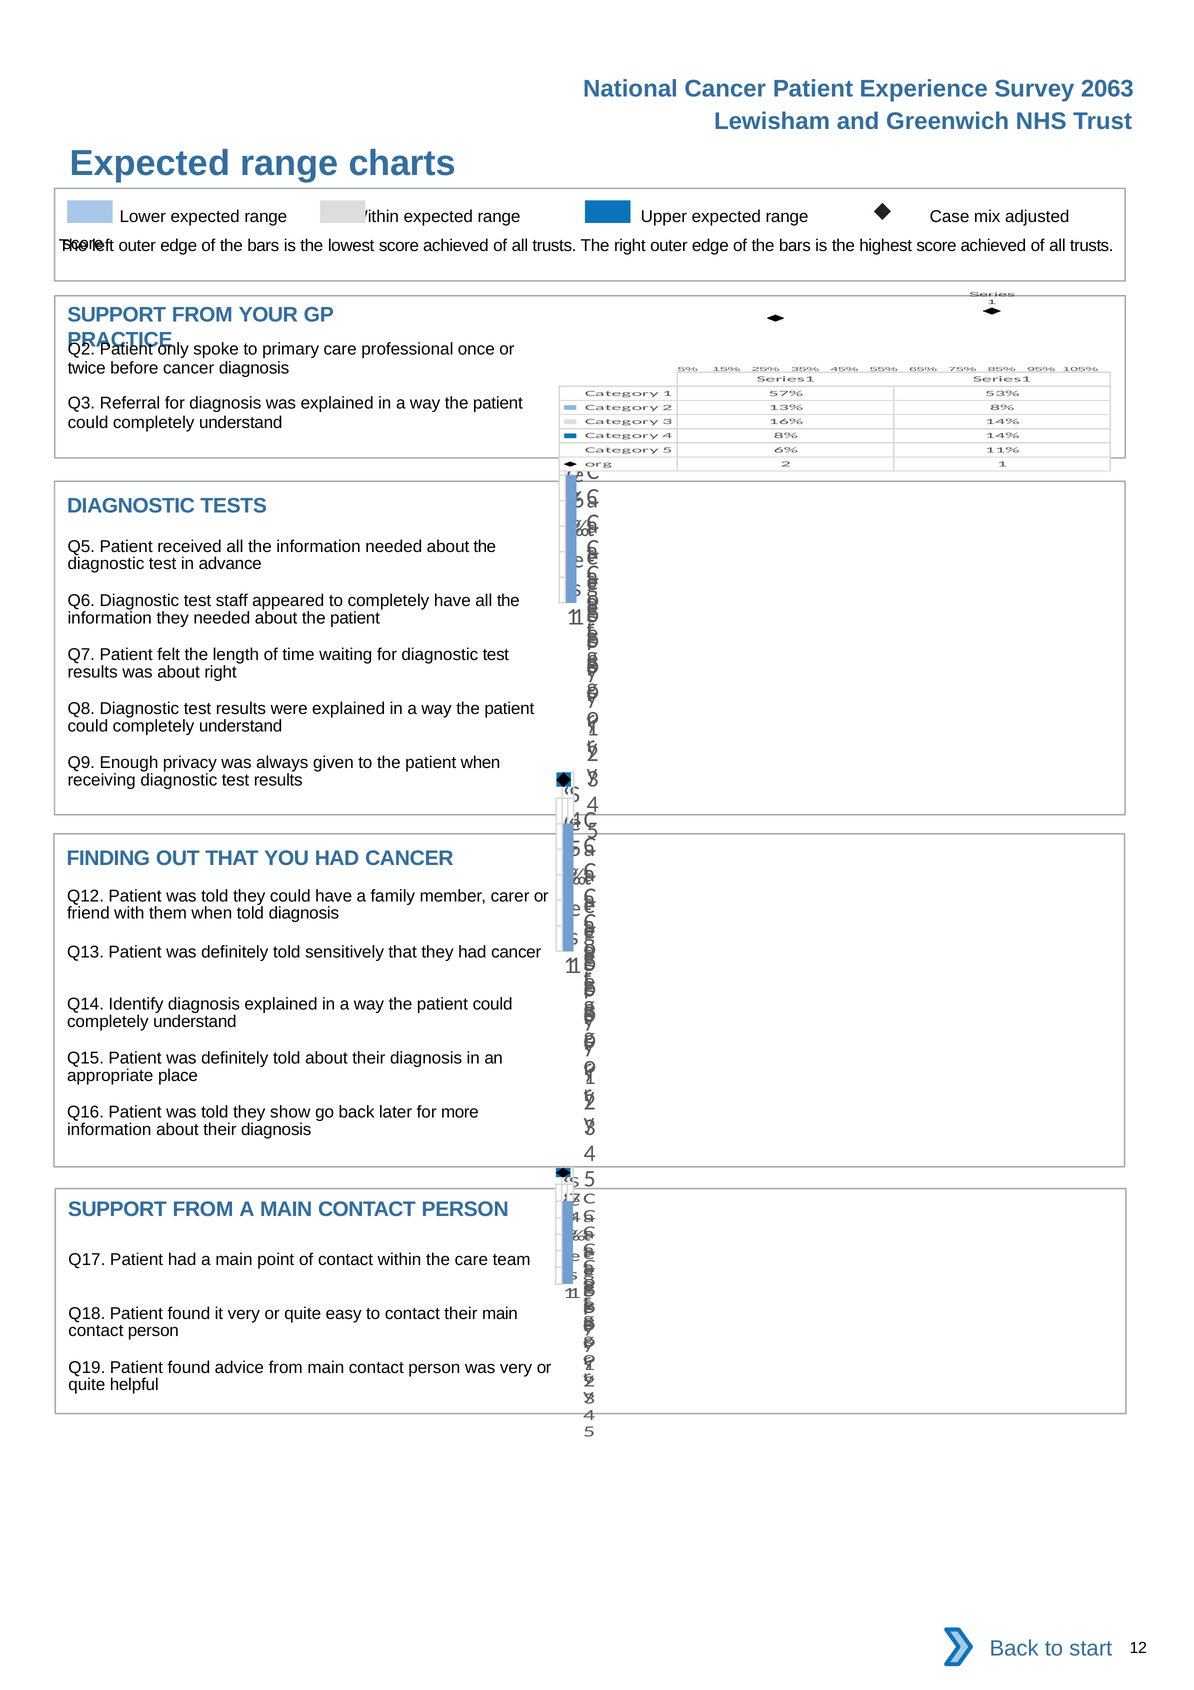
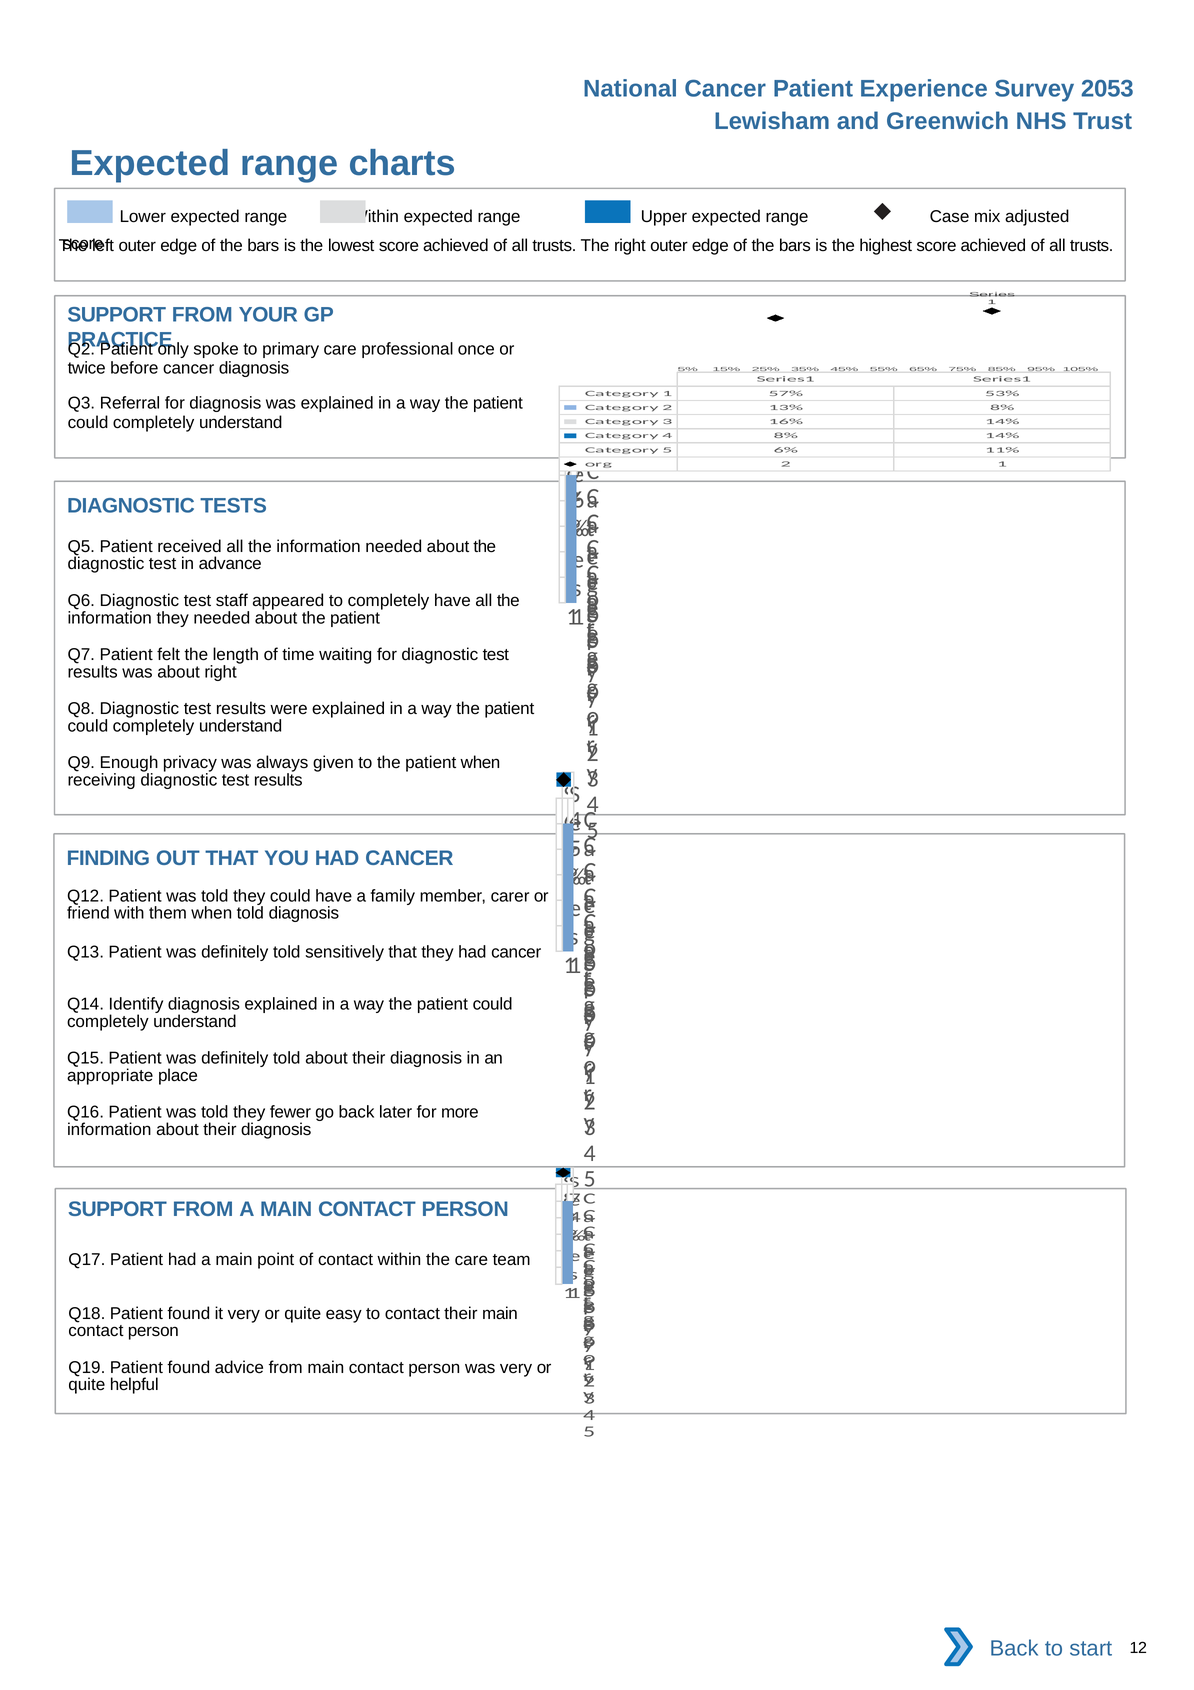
2063: 2063 -> 2053 (1107, 89)
show: show -> fewer (290, 1112)
